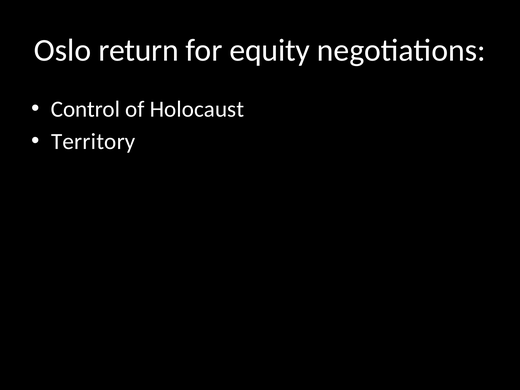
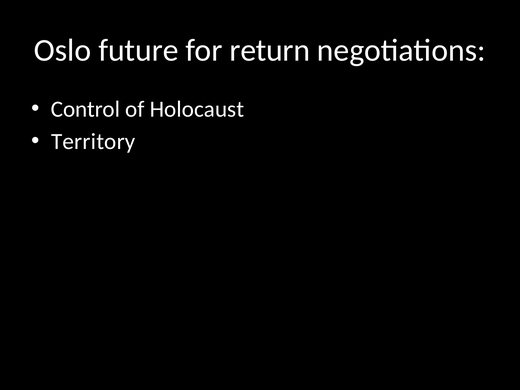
return: return -> future (138, 50)
equity: equity -> return (270, 50)
